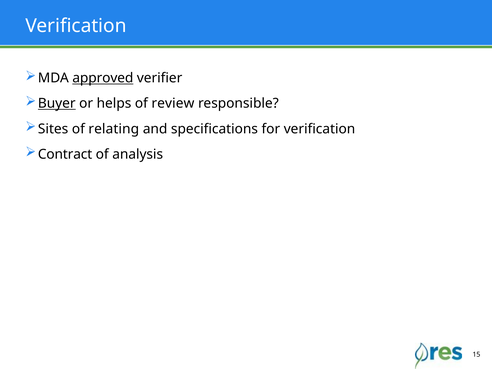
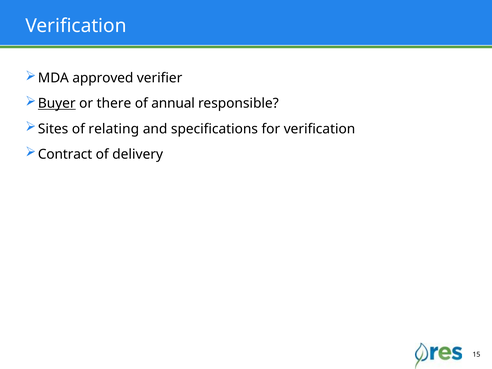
approved underline: present -> none (103, 78)
helps: helps -> there (114, 103)
review: review -> annual (173, 103)
analysis: analysis -> delivery (138, 154)
